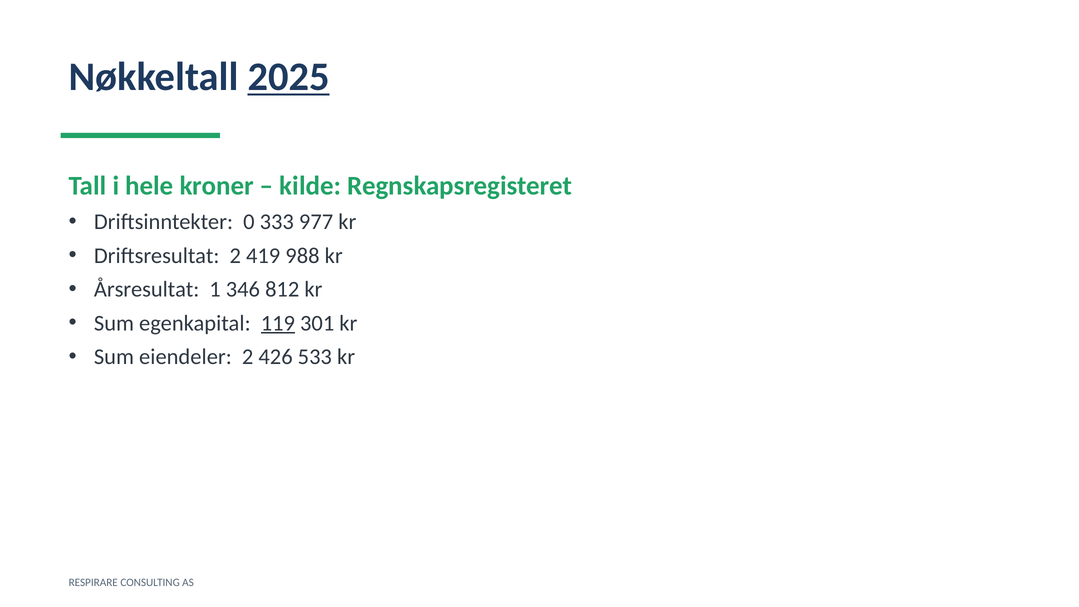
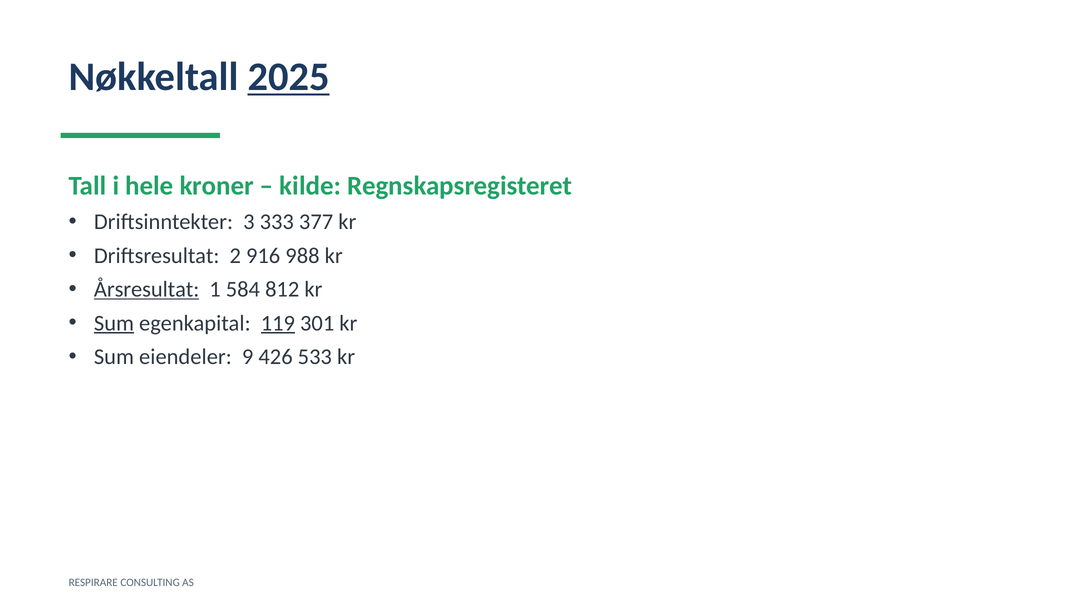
0: 0 -> 3 (249, 222)
977: 977 -> 377 (316, 222)
419: 419 -> 916 (263, 256)
Årsresultat underline: none -> present (147, 289)
346: 346 -> 584 (243, 289)
Sum underline: none -> present (114, 323)
eiendeler 2: 2 -> 9 (248, 357)
